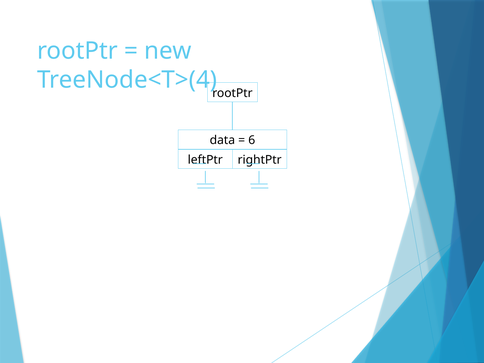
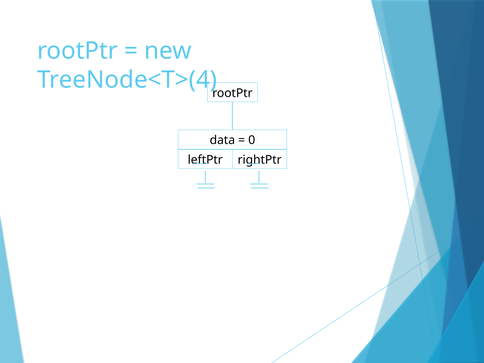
6: 6 -> 0 (252, 140)
